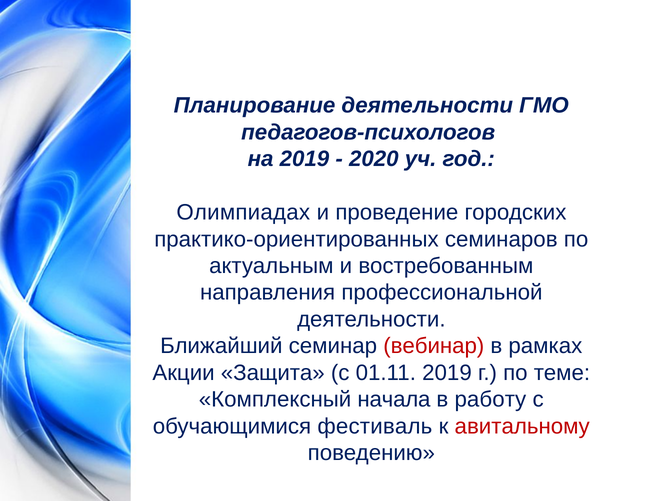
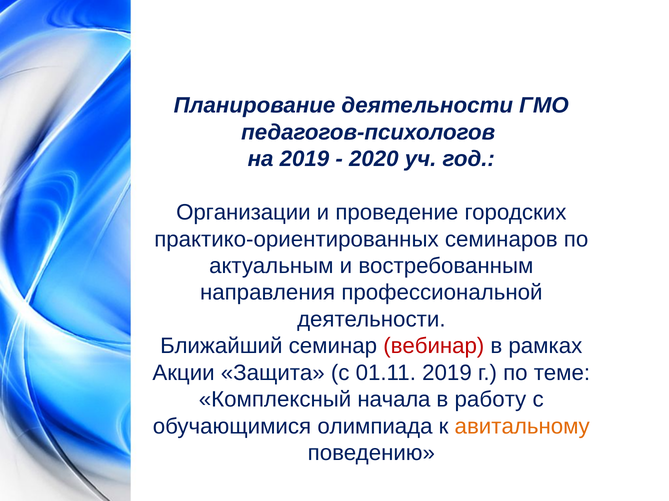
Олимпиадах: Олимпиадах -> Организации (243, 213)
фестиваль: фестиваль -> олимпиада (375, 427)
авитальному colour: red -> orange (522, 427)
